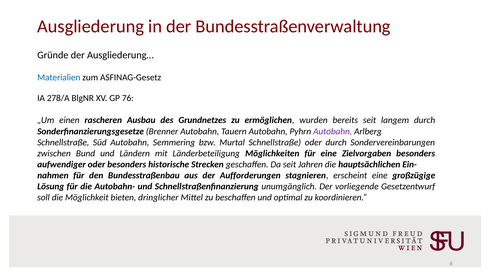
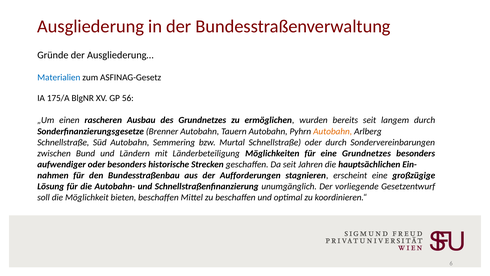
278/A: 278/A -> 175/A (58, 98)
76: 76 -> 56 (128, 98)
Autobahn colour: purple -> orange (333, 131)
eine Zielvorgaben: Zielvorgaben -> Grundnetzes (366, 153)
bieten dringlicher: dringlicher -> beschaffen (158, 197)
